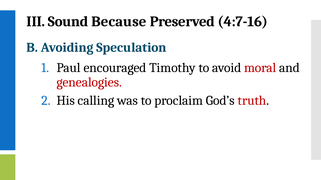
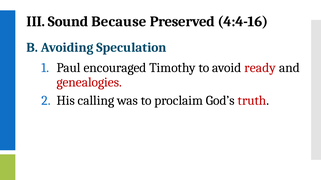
4:7-16: 4:7-16 -> 4:4-16 (243, 22)
moral: moral -> ready (260, 68)
